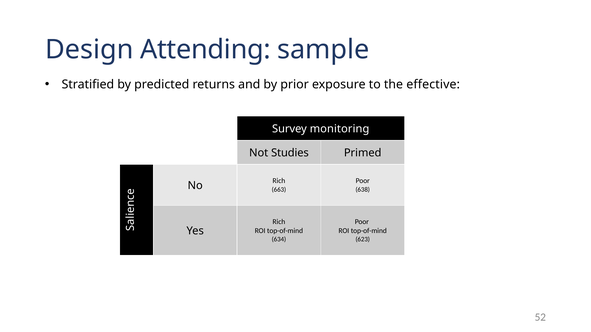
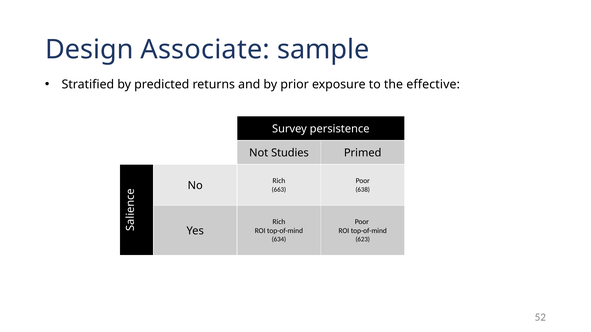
Attending: Attending -> Associate (205, 50)
monitoring: monitoring -> persistence (340, 129)
